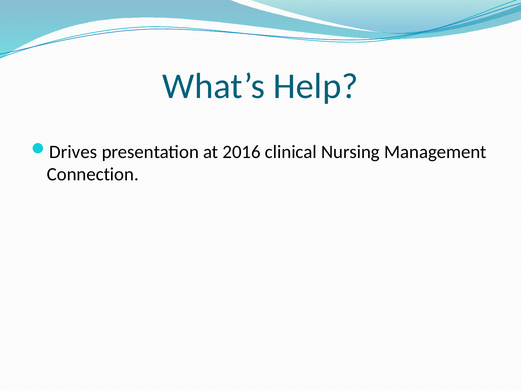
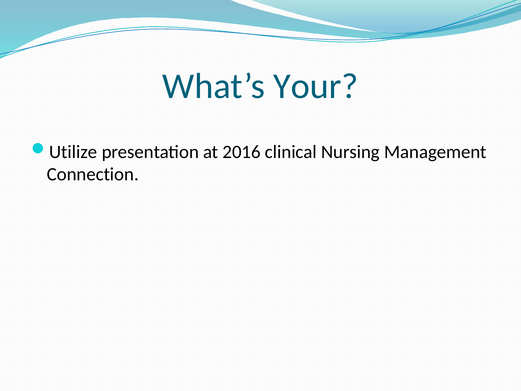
Help: Help -> Your (316, 86)
Drives: Drives -> Utilize (73, 152)
